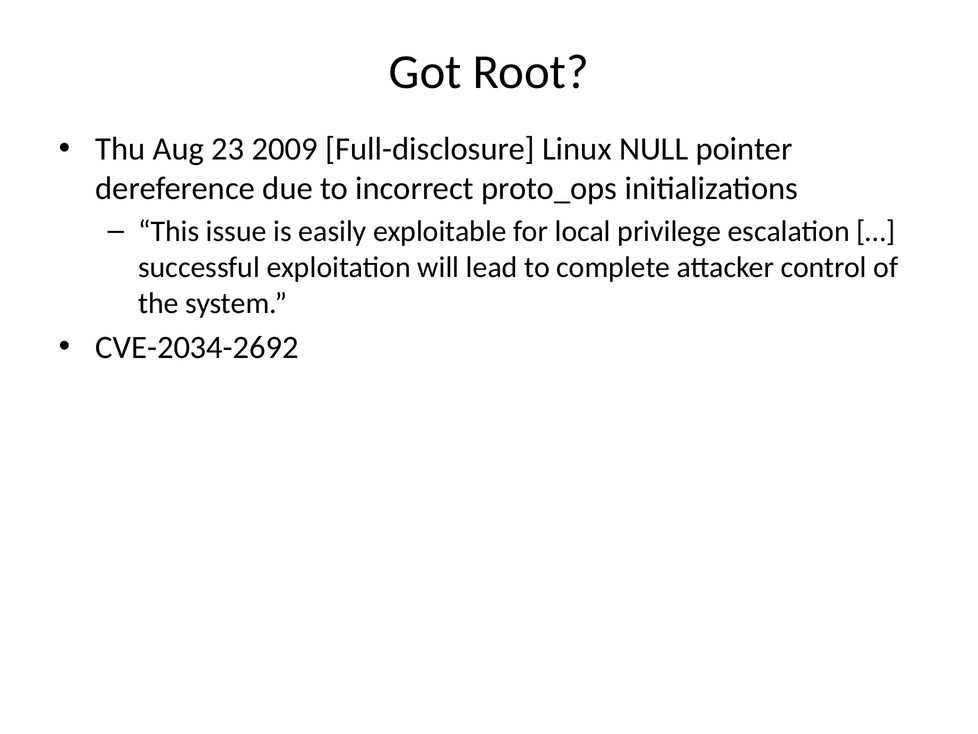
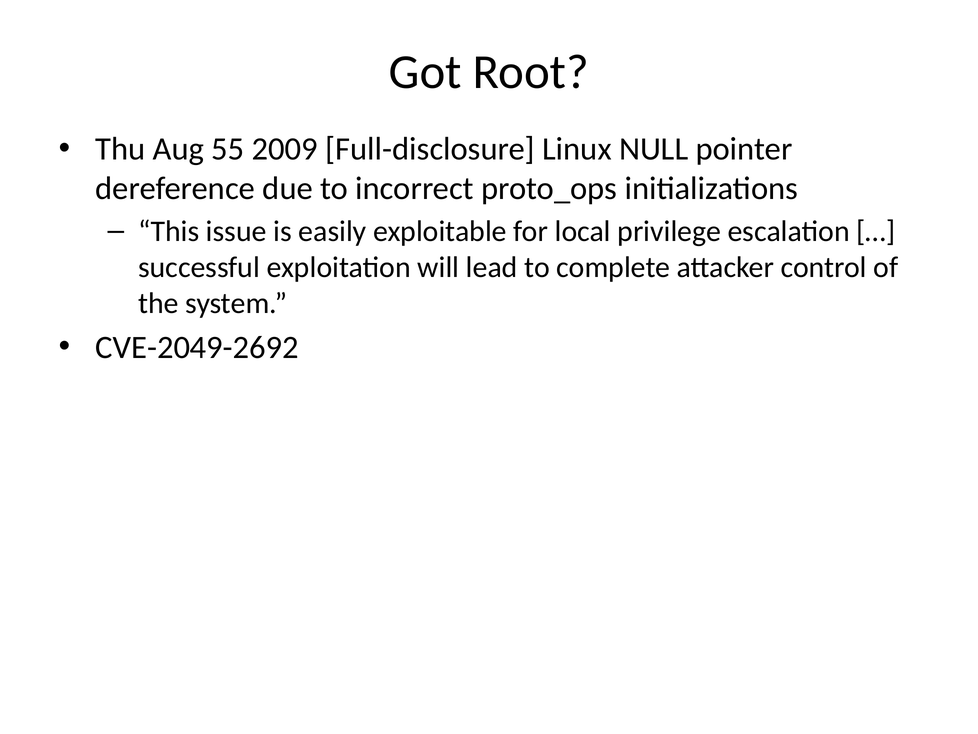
23: 23 -> 55 (228, 149)
CVE-2034-2692: CVE-2034-2692 -> CVE-2049-2692 (197, 347)
